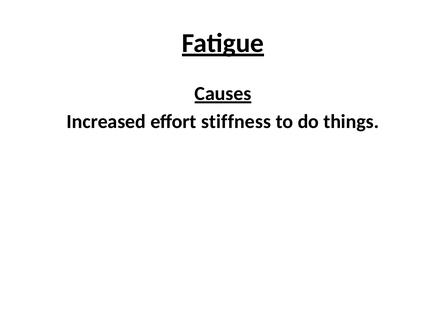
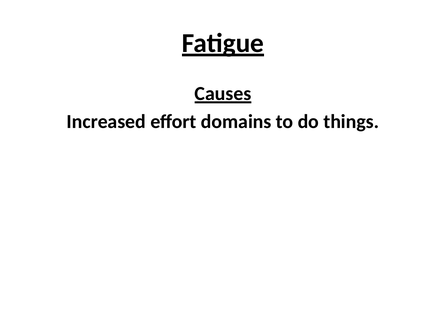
stiffness: stiffness -> domains (236, 121)
